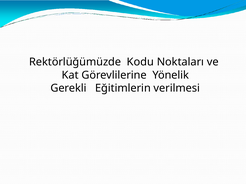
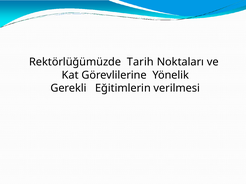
Kodu: Kodu -> Tarih (140, 62)
